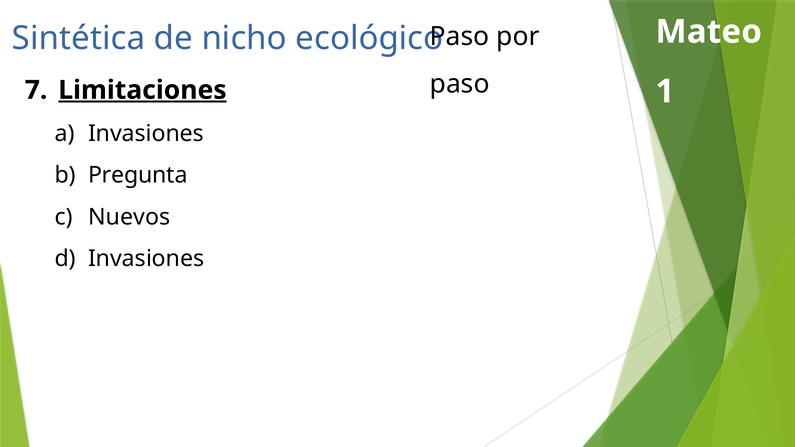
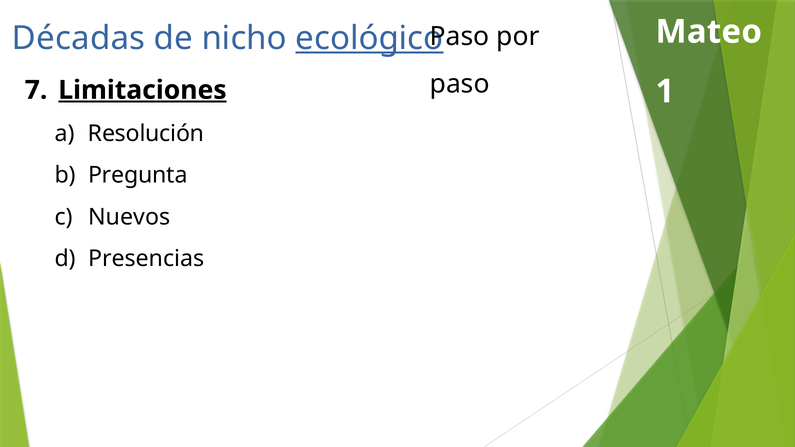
Sintética: Sintética -> Décadas (79, 39)
ecológico underline: none -> present (369, 39)
Invasiones: Invasiones -> Resolución (146, 134)
Invasiones: Invasiones -> Presencias (146, 259)
